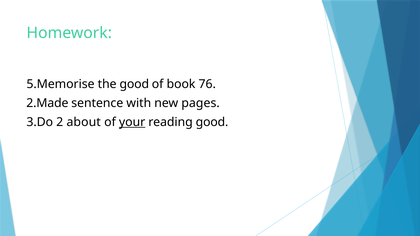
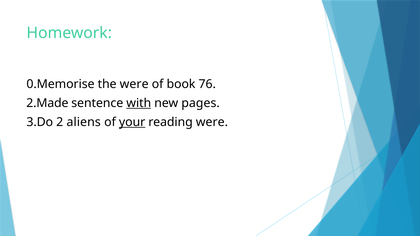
5.Memorise: 5.Memorise -> 0.Memorise (61, 84)
the good: good -> were (134, 84)
with underline: none -> present (139, 103)
about: about -> aliens (84, 122)
reading good: good -> were (212, 122)
